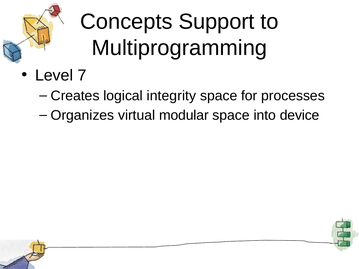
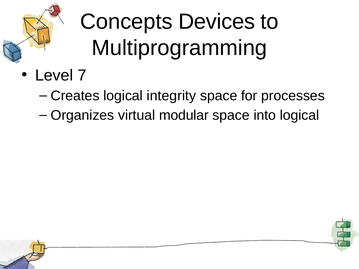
Support: Support -> Devices (217, 22)
into device: device -> logical (300, 115)
